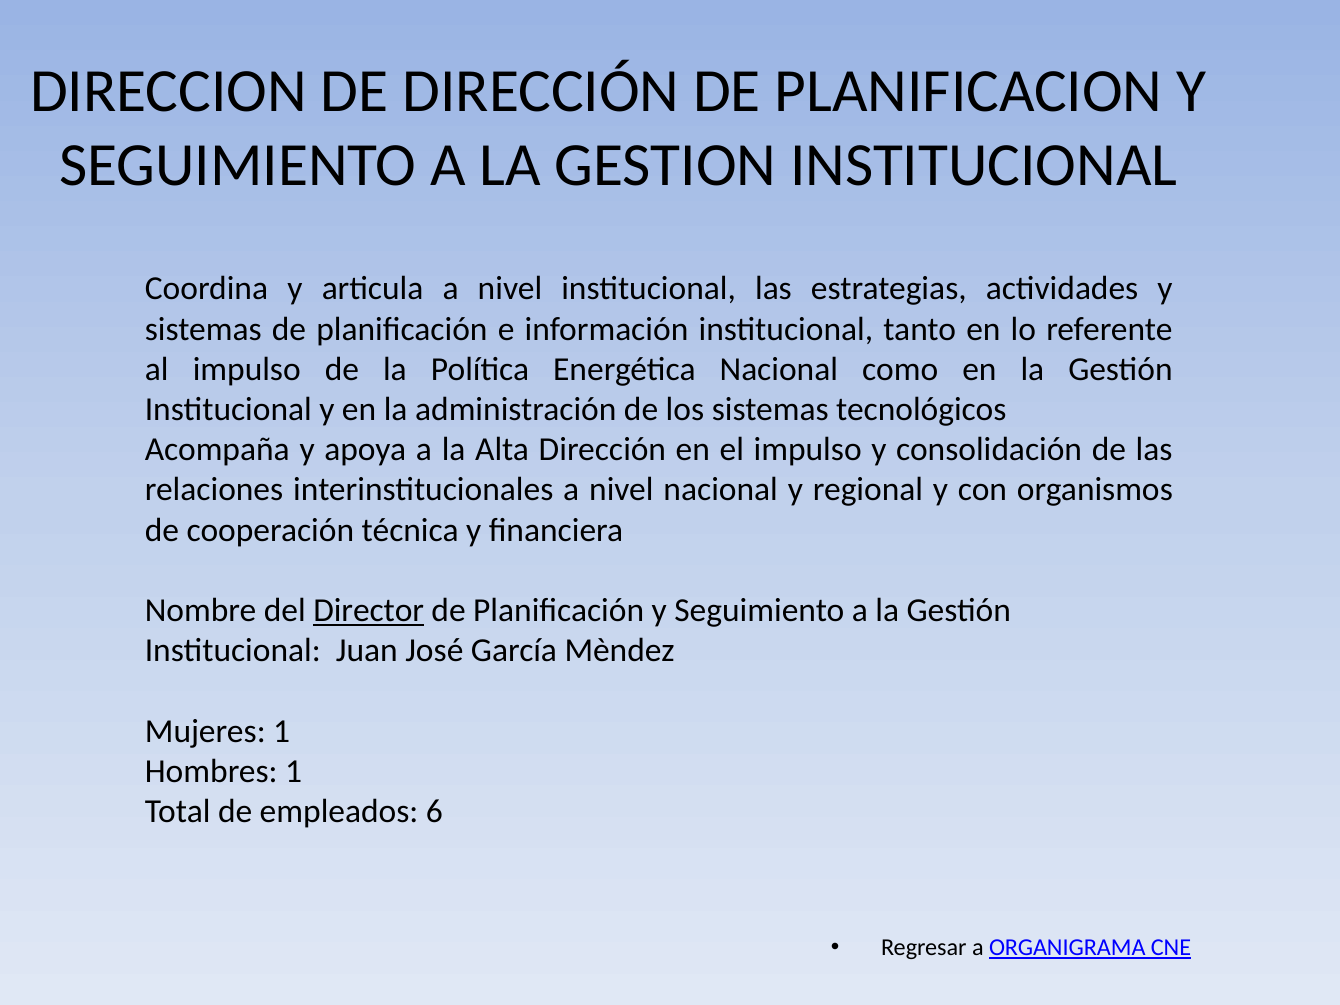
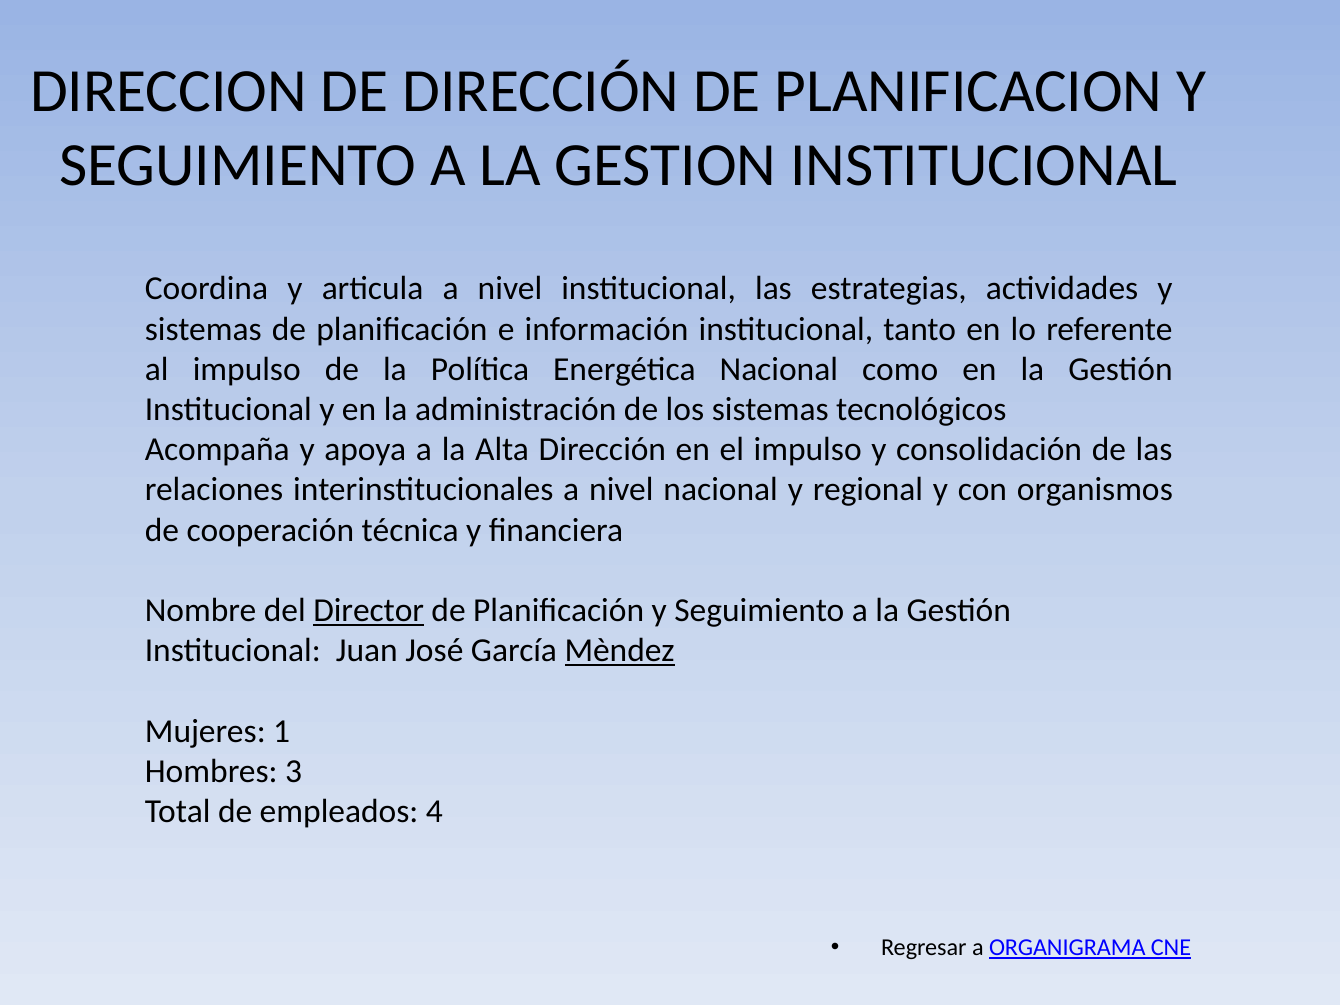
Mèndez underline: none -> present (620, 651)
Hombres 1: 1 -> 3 (294, 771)
6: 6 -> 4 (434, 811)
